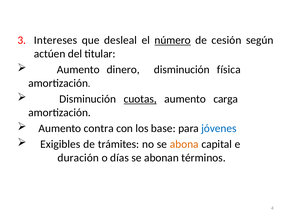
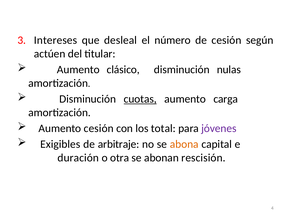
número underline: present -> none (173, 40)
dinero: dinero -> clásico (123, 70)
física: física -> nulas (229, 70)
Aumento contra: contra -> cesión (99, 129)
base: base -> total (163, 129)
jóvenes colour: blue -> purple (219, 129)
trámites: trámites -> arbitraje (119, 144)
días: días -> otra (120, 158)
términos: términos -> rescisión (203, 158)
